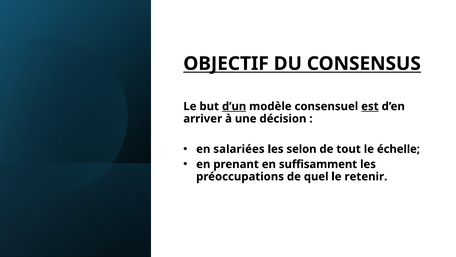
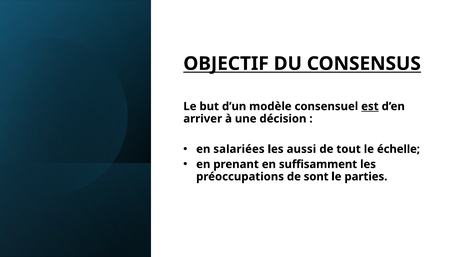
d’un underline: present -> none (234, 106)
selon: selon -> aussi (301, 149)
quel: quel -> sont (316, 176)
retenir: retenir -> parties (366, 176)
